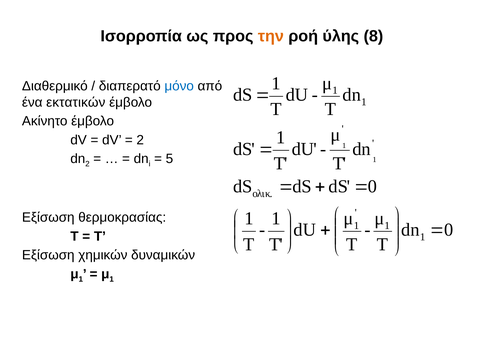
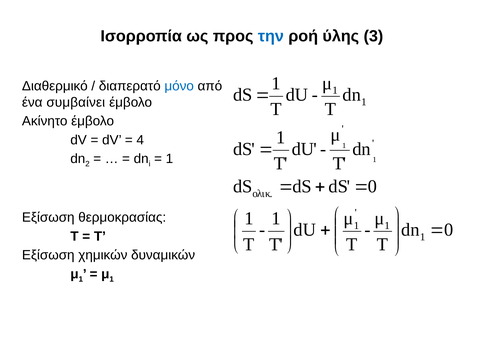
την colour: orange -> blue (271, 36)
8: 8 -> 3 (373, 36)
εκτατικών: εκτατικών -> συμβαίνει (76, 102)
2: 2 -> 4 (140, 140)
5: 5 -> 1 (169, 159)
